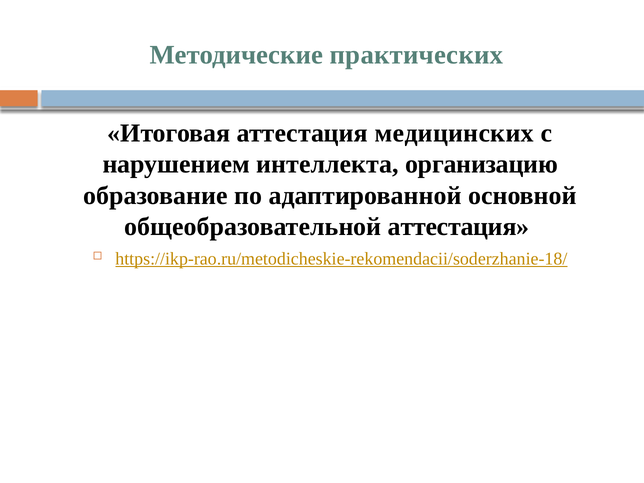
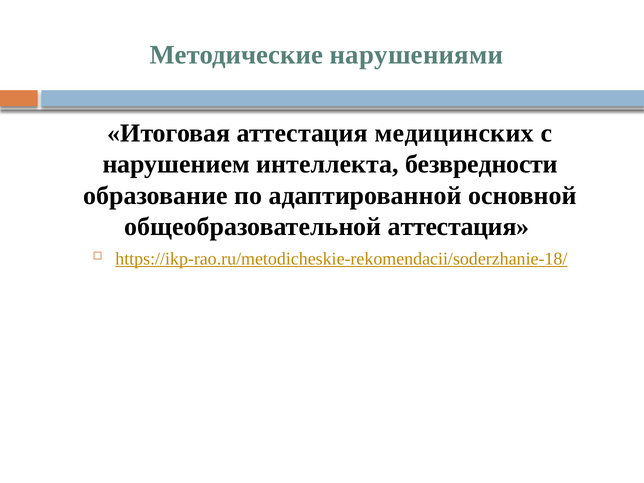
практических: практических -> нарушениями (417, 55)
организацию: организацию -> безвредности (482, 164)
